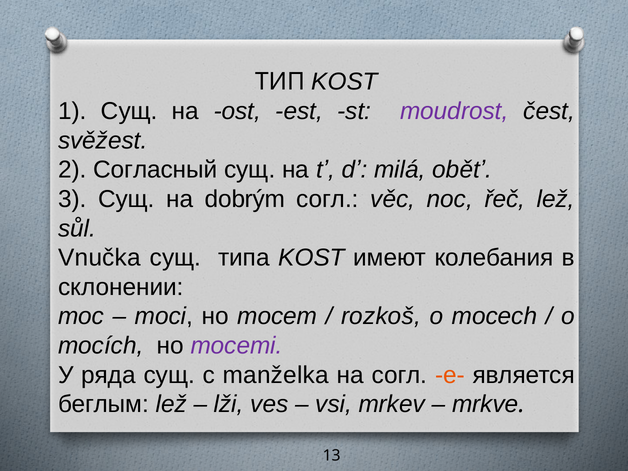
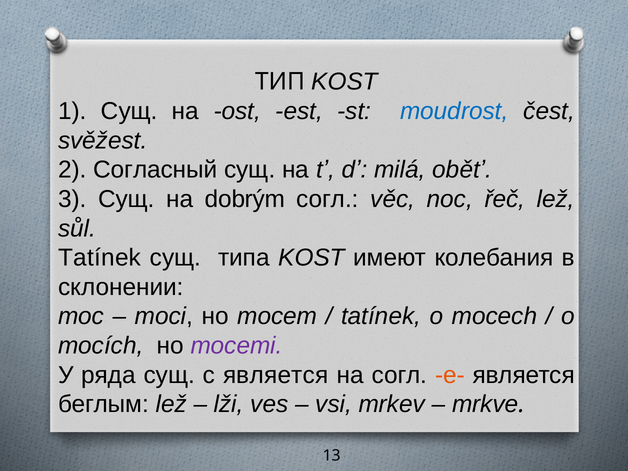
moudrost colour: purple -> blue (454, 111)
Vnučka: Vnučka -> Tatínek (100, 258)
rozkoš: rozkoš -> tatínek (381, 316)
с manželka: manželka -> является (276, 375)
